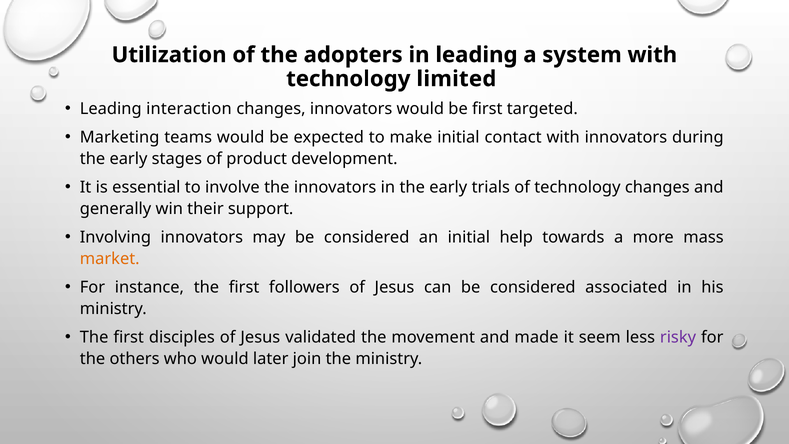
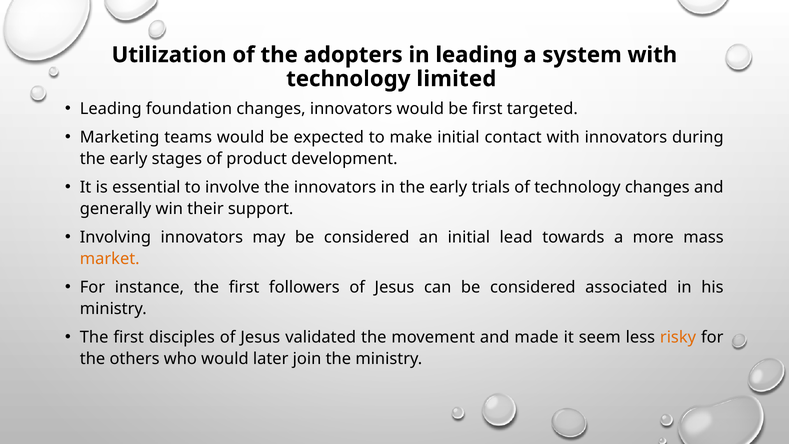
interaction: interaction -> foundation (189, 109)
help: help -> lead (516, 237)
risky colour: purple -> orange (678, 337)
